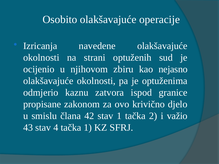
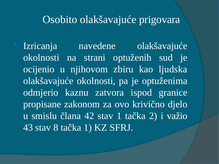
operacije: operacije -> prigovara (160, 20)
nejasno: nejasno -> ljudska (173, 69)
4: 4 -> 8 (56, 128)
